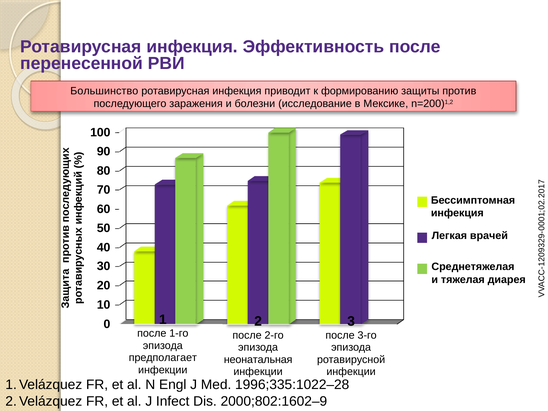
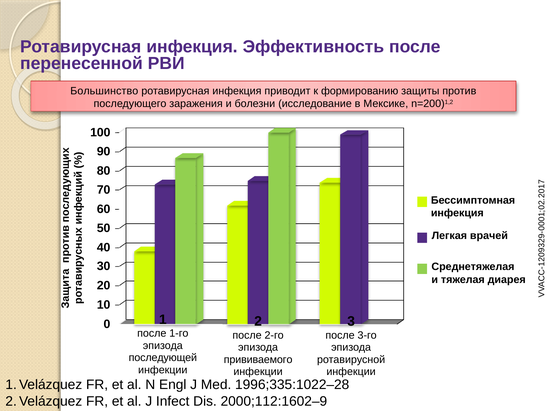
предполагает: предполагает -> последующей (163, 358)
неонатальная: неонатальная -> прививаемого (258, 360)
2000;802:1602–9: 2000;802:1602–9 -> 2000;112:1602–9 (274, 401)
